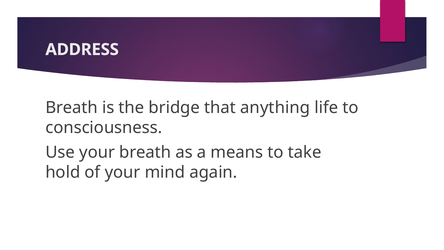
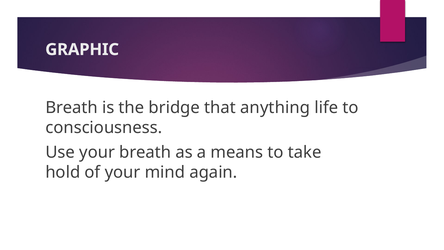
ADDRESS: ADDRESS -> GRAPHIC (82, 49)
